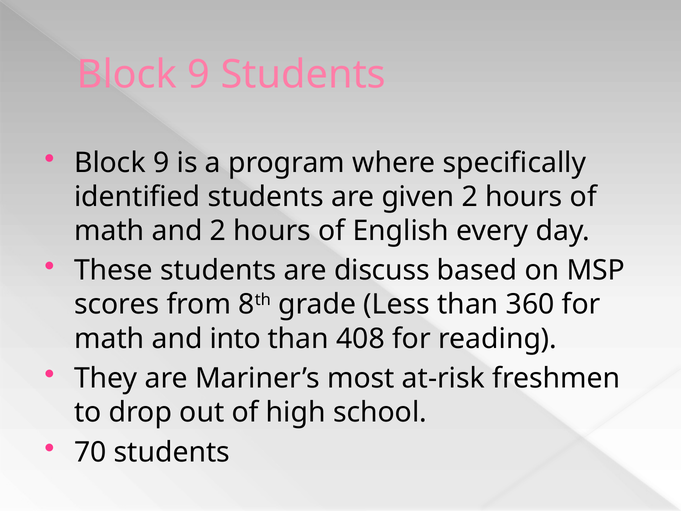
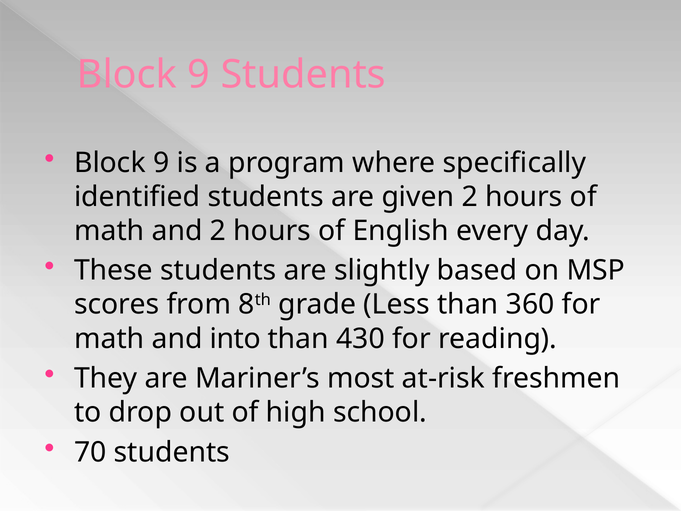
discuss: discuss -> slightly (382, 270)
408: 408 -> 430 (361, 339)
